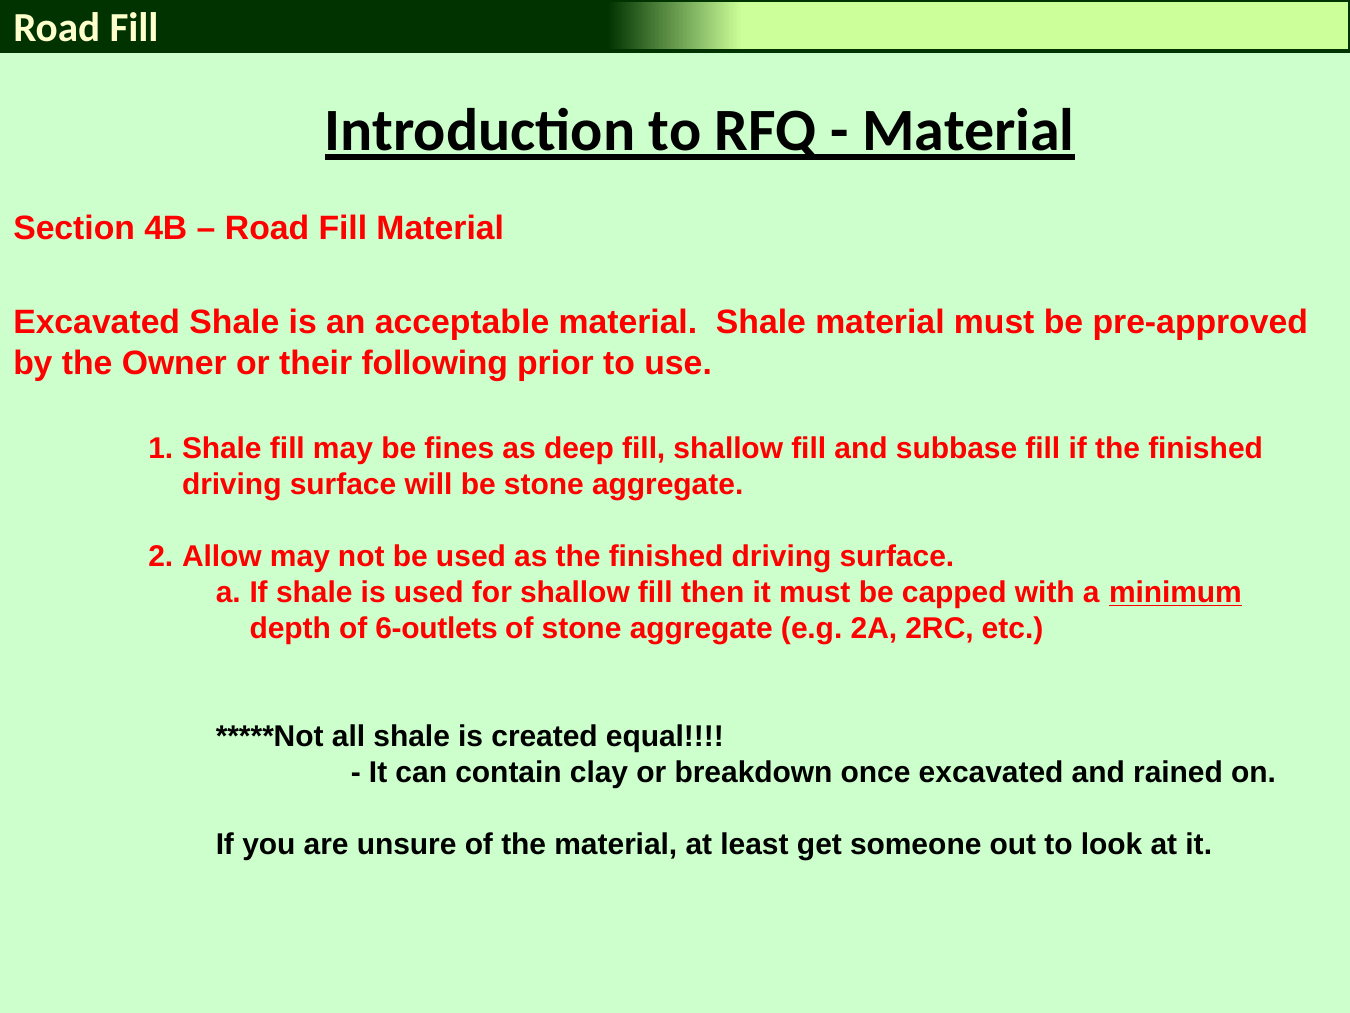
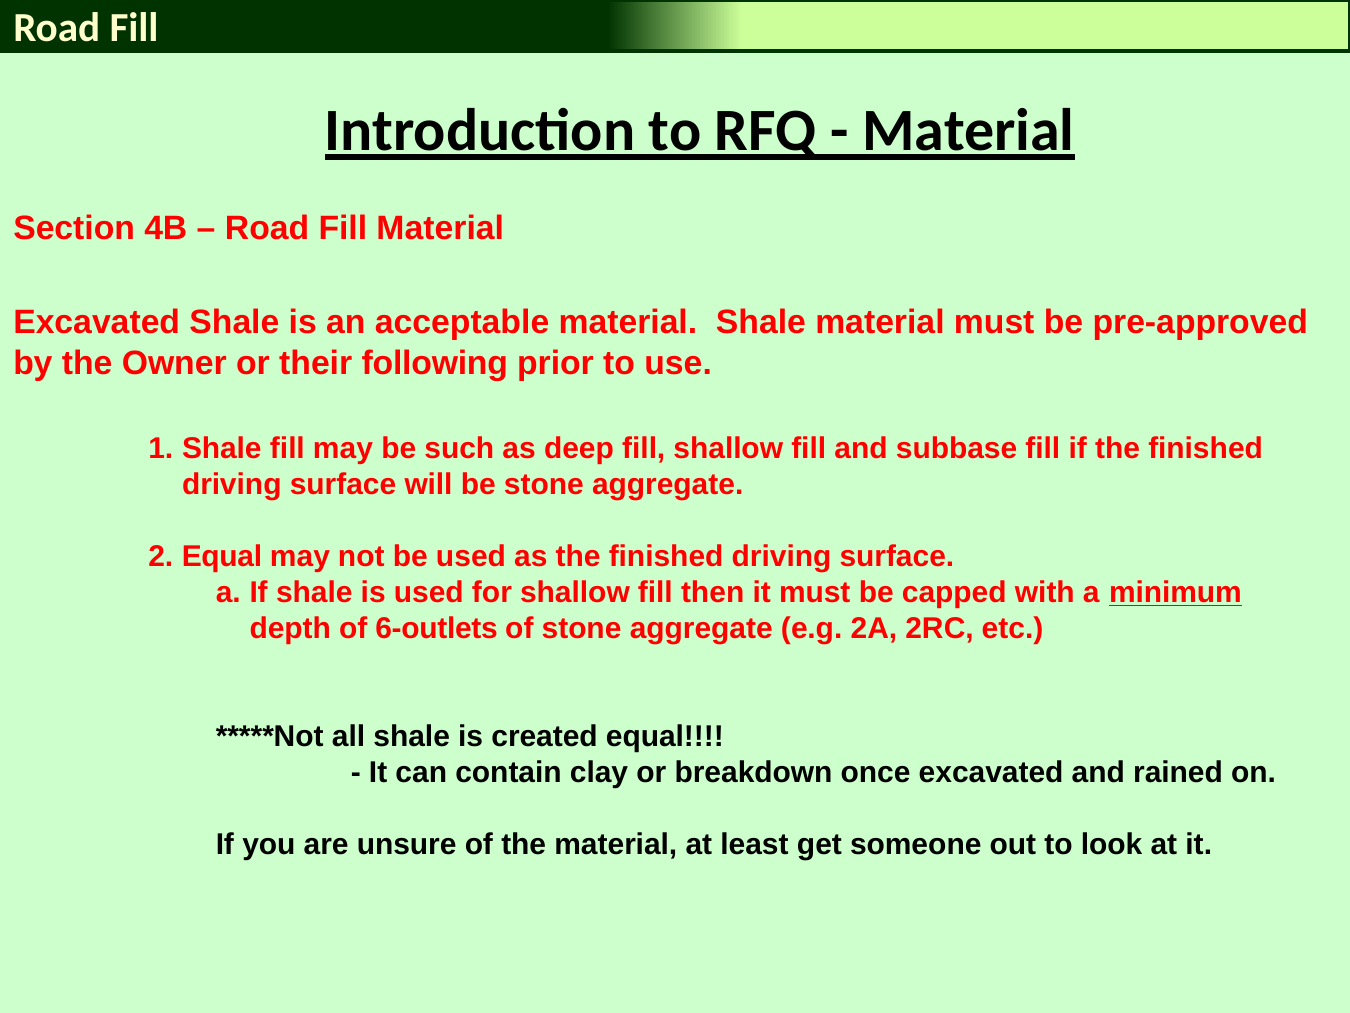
fines: fines -> such (459, 448)
Allow: Allow -> Equal (222, 556)
